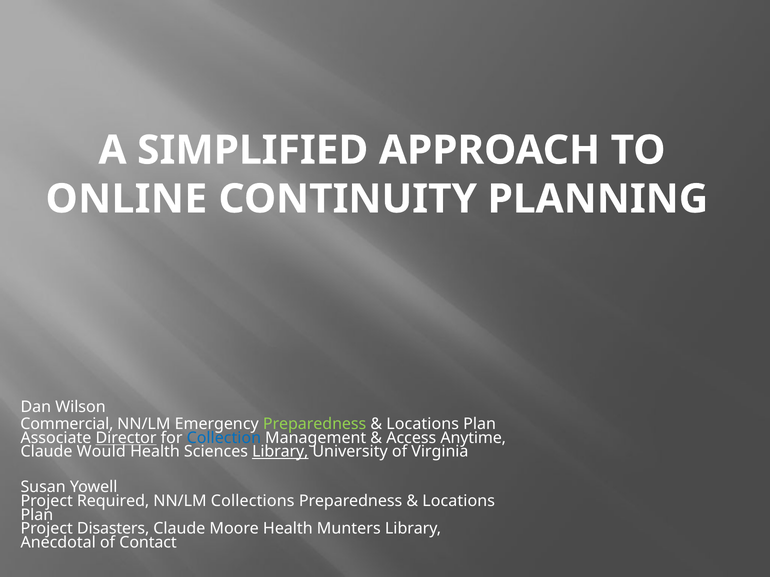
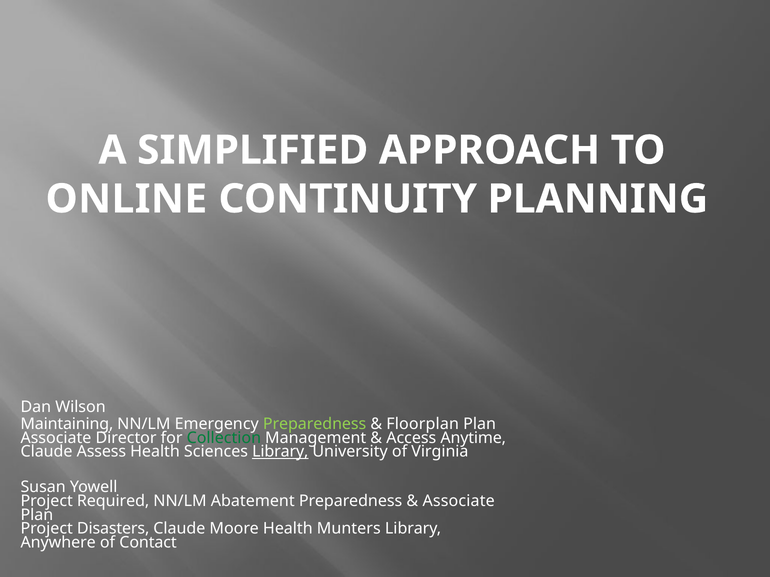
Commercial: Commercial -> Maintaining (67, 424)
Locations: Locations -> Floorplan (423, 424)
Director underline: present -> none (126, 438)
Collection colour: blue -> green (224, 438)
Would: Would -> Assess (101, 452)
Collections: Collections -> Abatement (253, 501)
Locations: Locations -> Associate (459, 501)
Anecdotal: Anecdotal -> Anywhere (58, 543)
